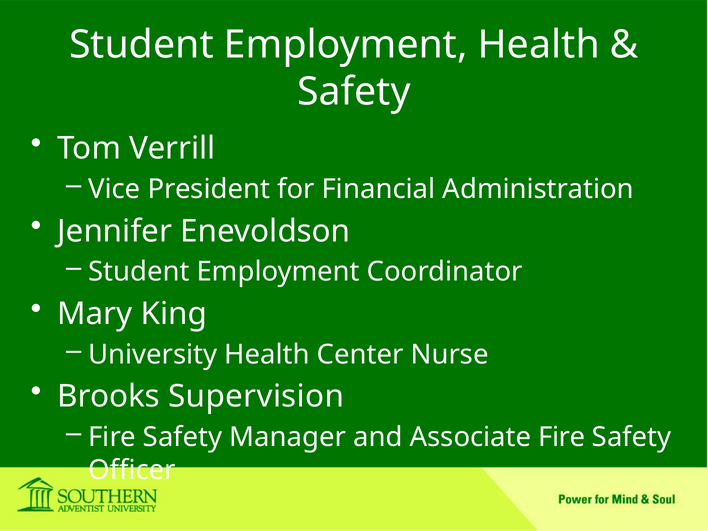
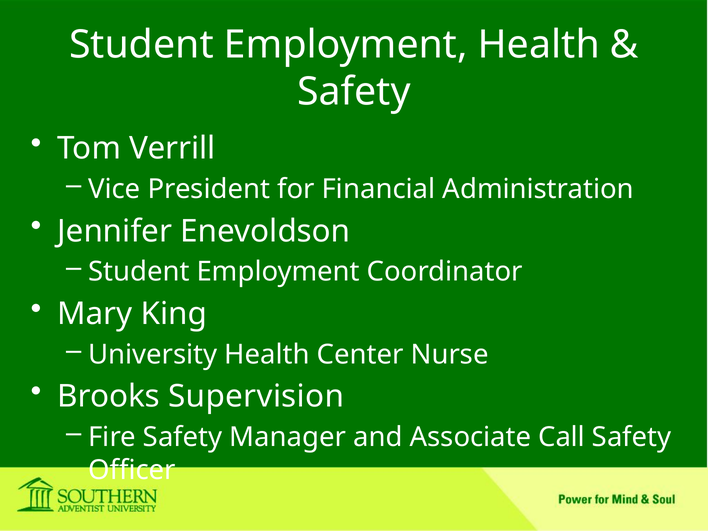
Associate Fire: Fire -> Call (562, 437)
